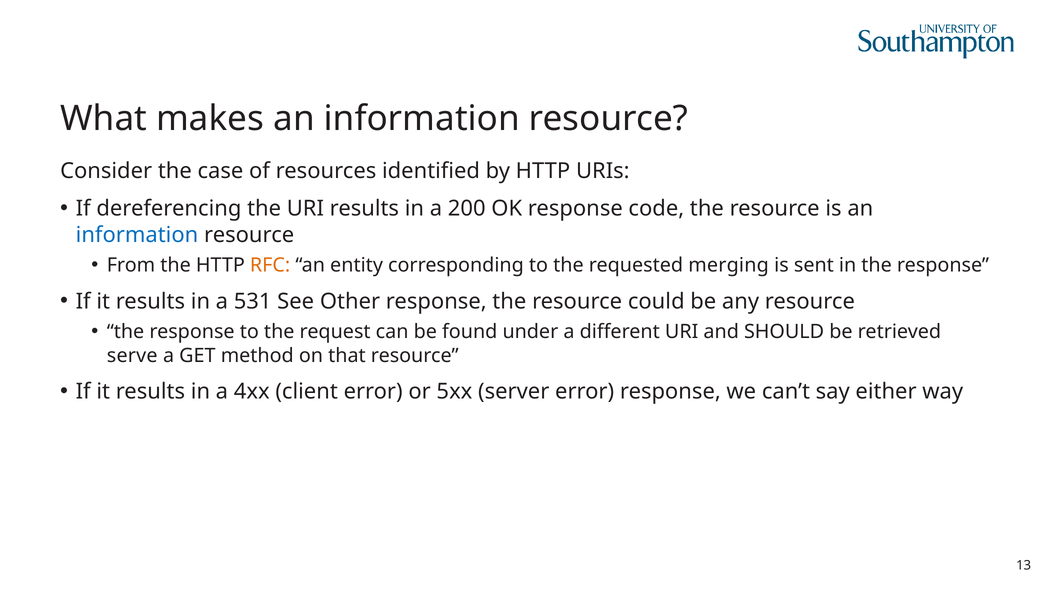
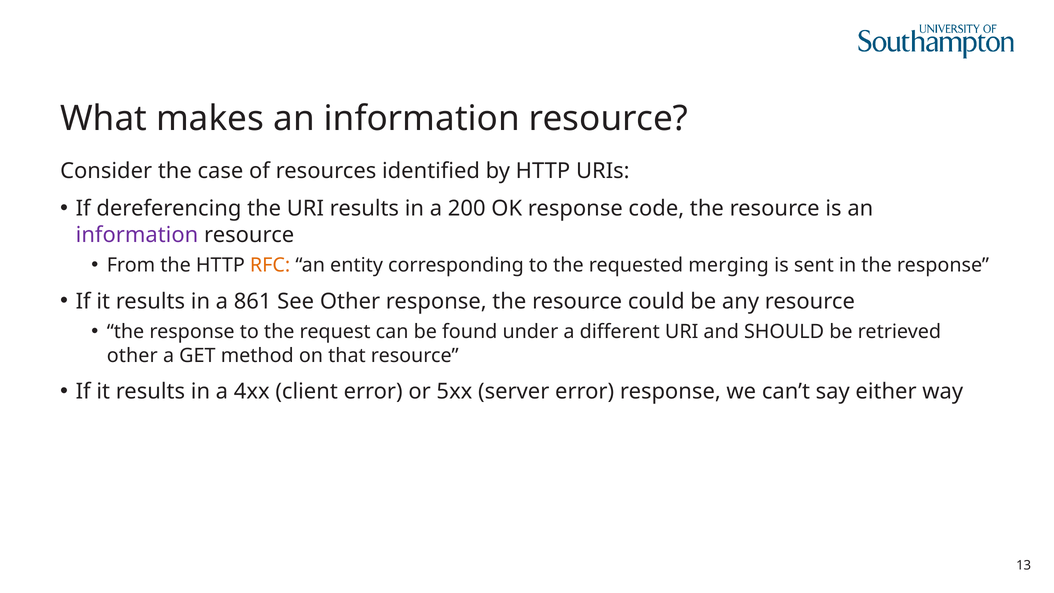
information colour: blue -> purple (137, 235)
531: 531 -> 861 (253, 301)
serve: serve -> other (132, 355)
